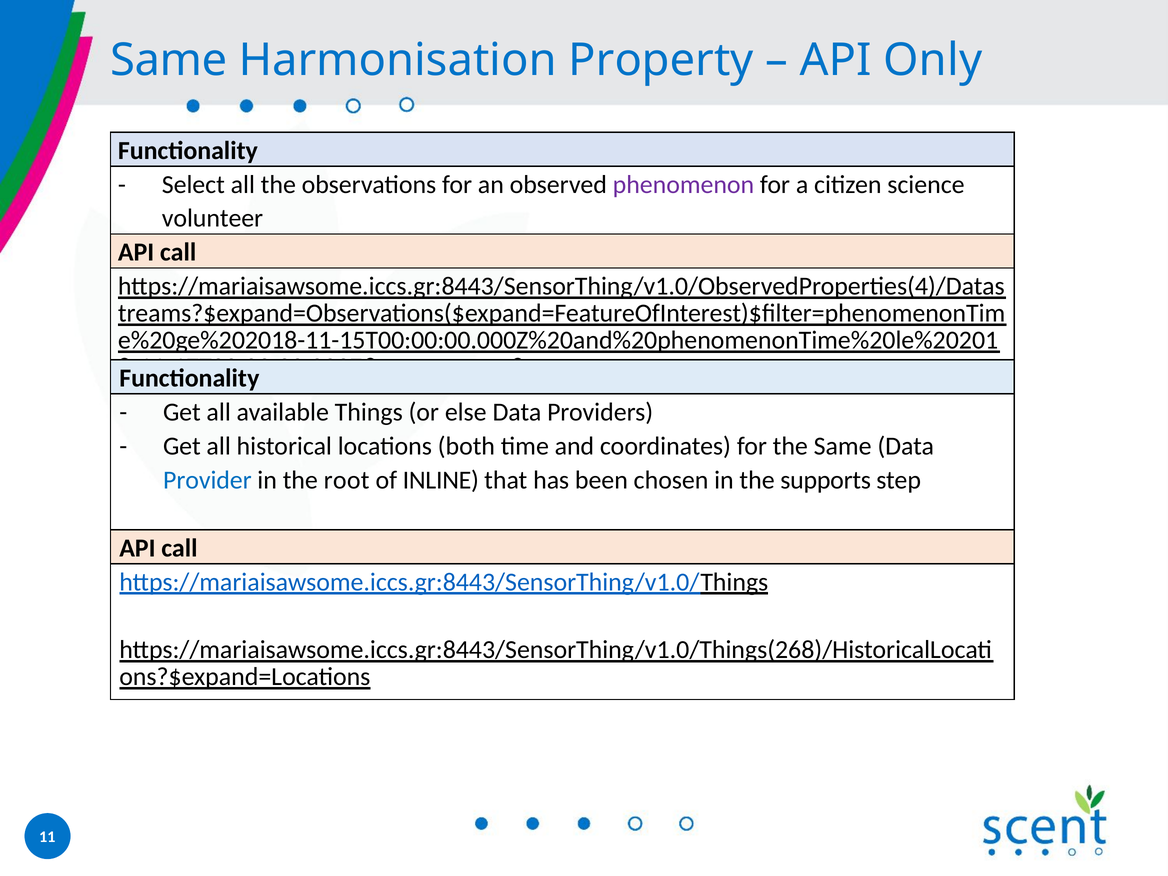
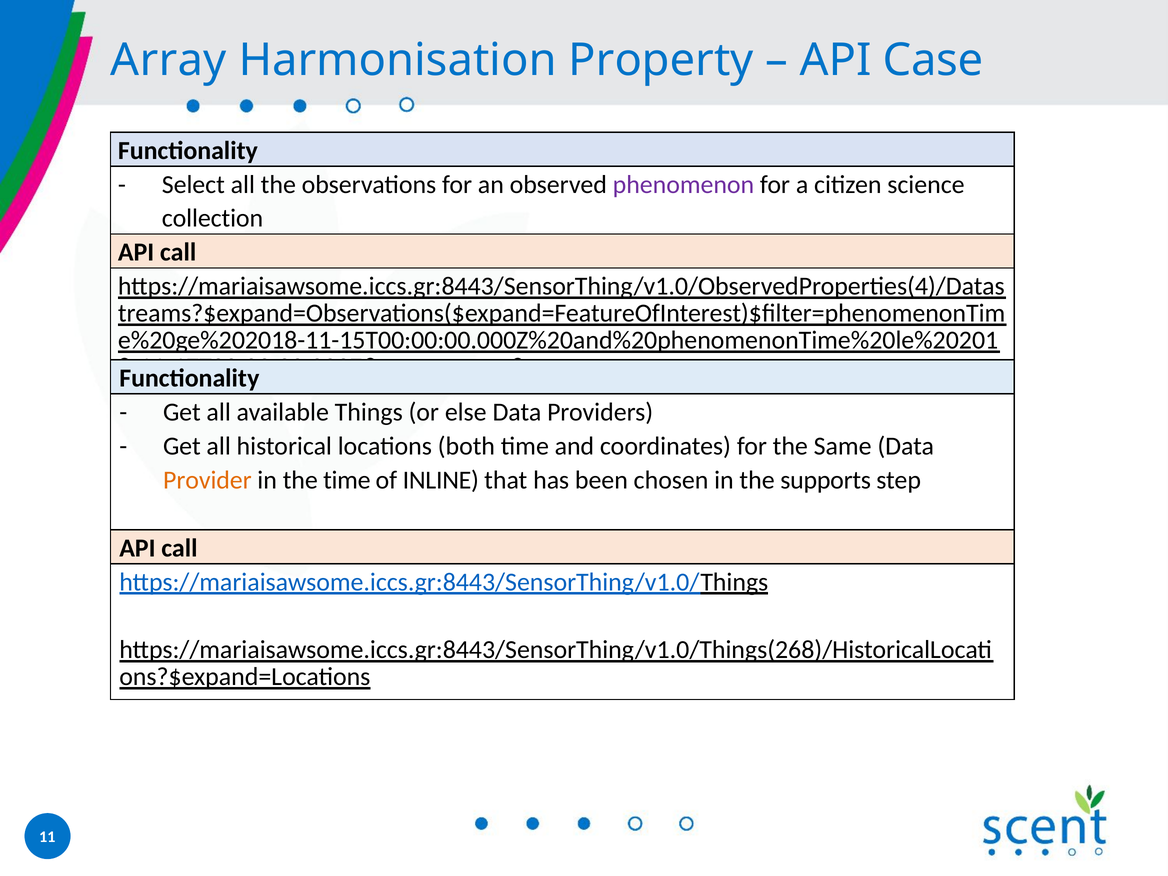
Same: Same -> Array (168, 60)
Only: Only -> Case (933, 60)
volunteer: volunteer -> collection (212, 218)
Provider colour: blue -> orange (207, 480)
the root: root -> time (347, 480)
